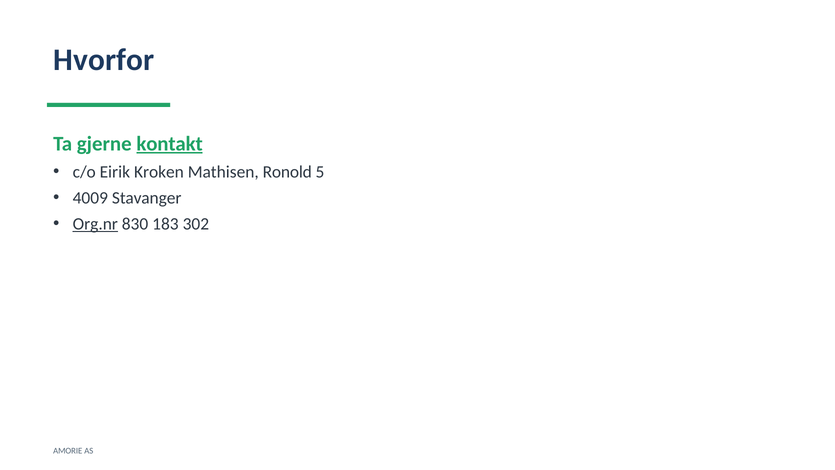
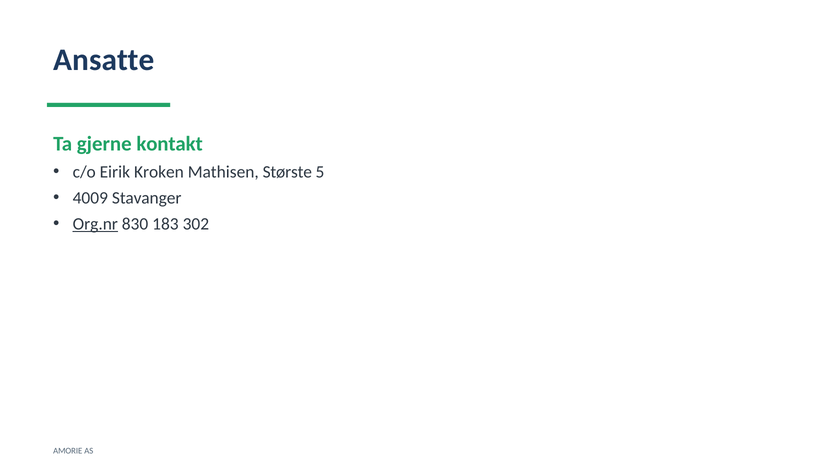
Hvorfor: Hvorfor -> Ansatte (104, 60)
kontakt underline: present -> none (170, 144)
Ronold: Ronold -> Største (287, 172)
